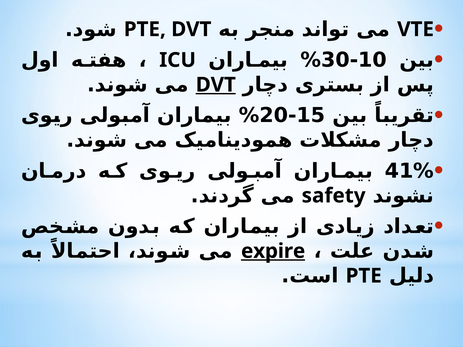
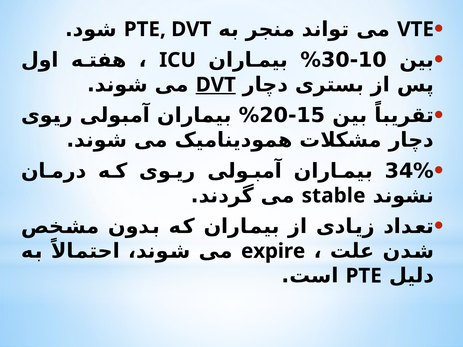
41%: 41% -> 34% (409, 171)
safety: safety -> stable (334, 196)
expire underline: present -> none (273, 251)
